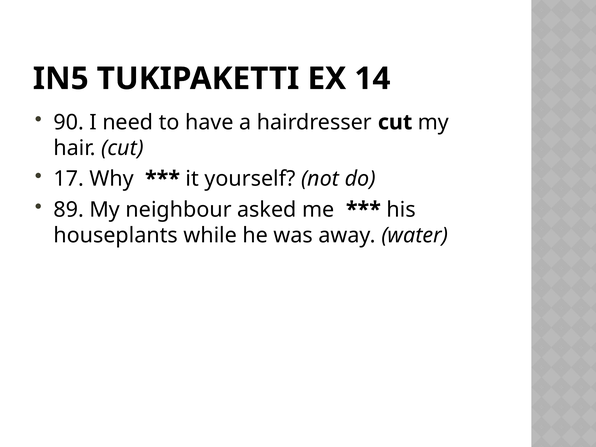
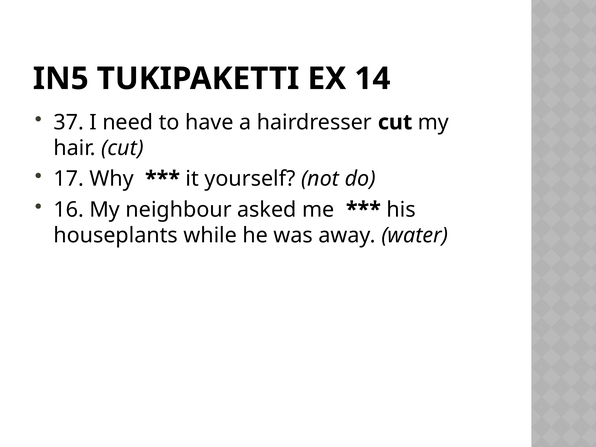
90: 90 -> 37 (69, 122)
89: 89 -> 16 (69, 210)
